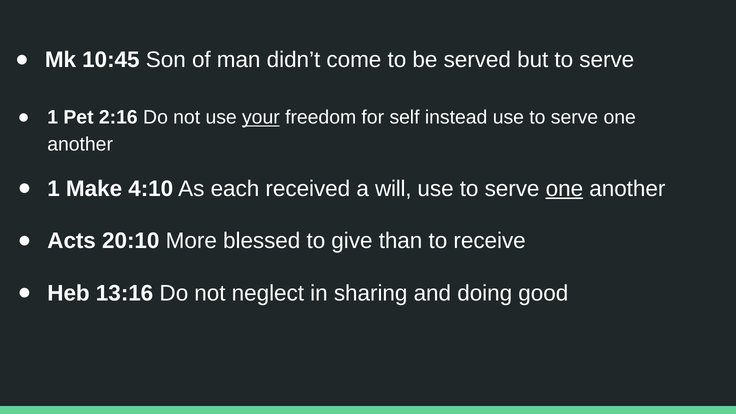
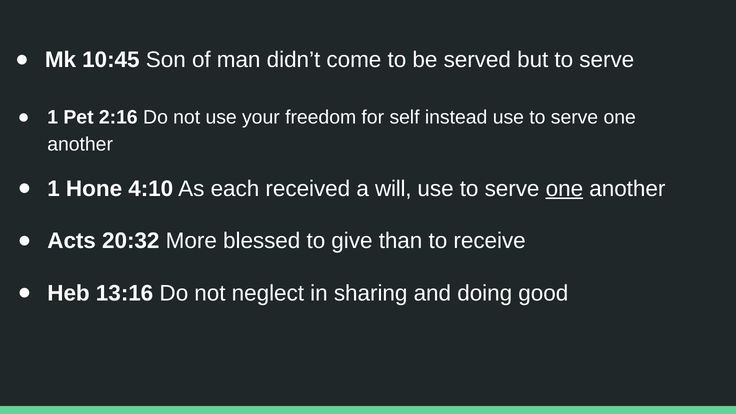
your underline: present -> none (261, 118)
Make: Make -> Hone (94, 189)
20:10: 20:10 -> 20:32 (131, 241)
